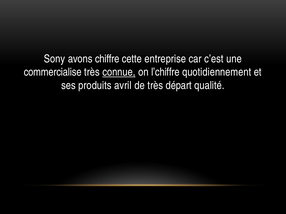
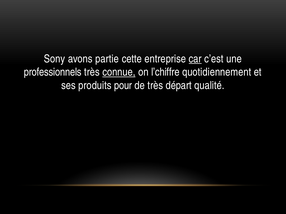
chiffre: chiffre -> partie (107, 59)
car underline: none -> present (195, 59)
commercialise: commercialise -> professionnels (53, 72)
avril: avril -> pour (123, 86)
